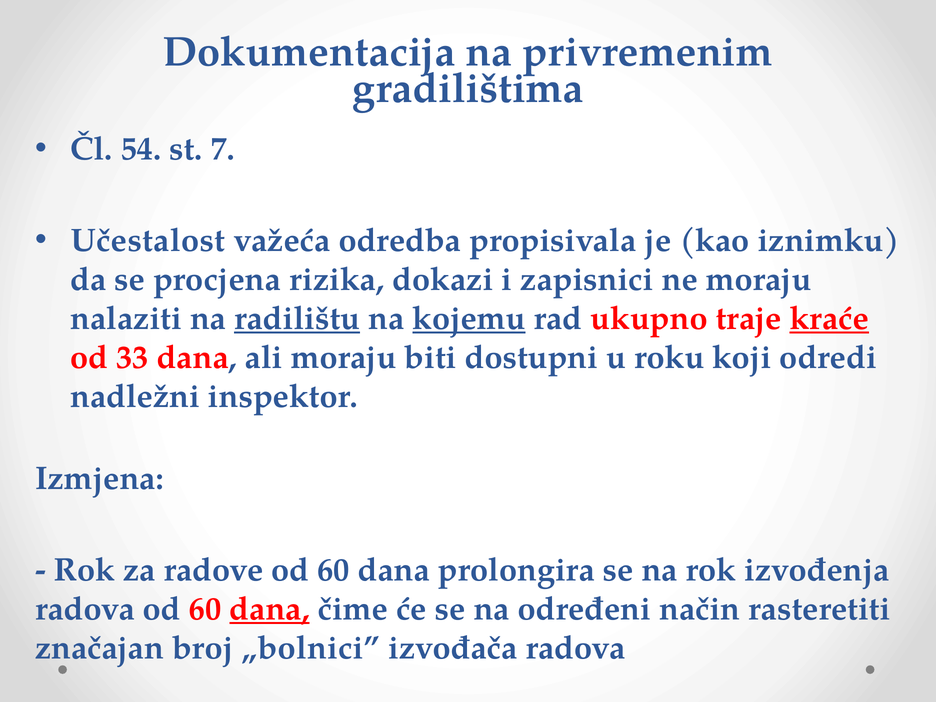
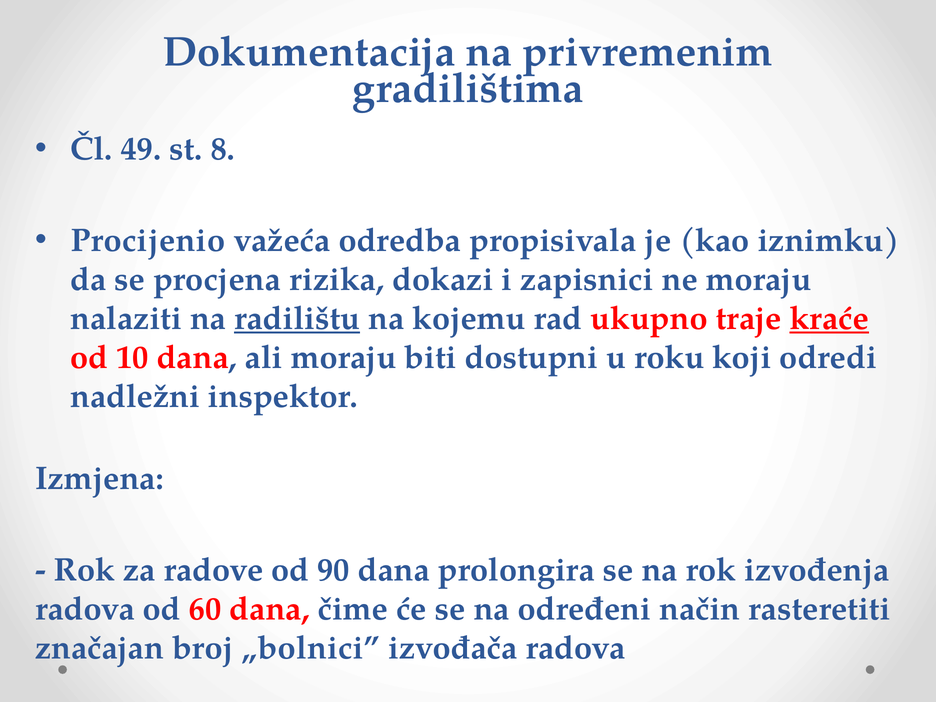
54: 54 -> 49 (141, 149)
7: 7 -> 8 (223, 149)
Učestalost: Učestalost -> Procijenio (148, 240)
kojemu underline: present -> none (469, 318)
33: 33 -> 10 (132, 357)
radove od 60: 60 -> 90 (333, 570)
dana underline: present -> none (270, 609)
